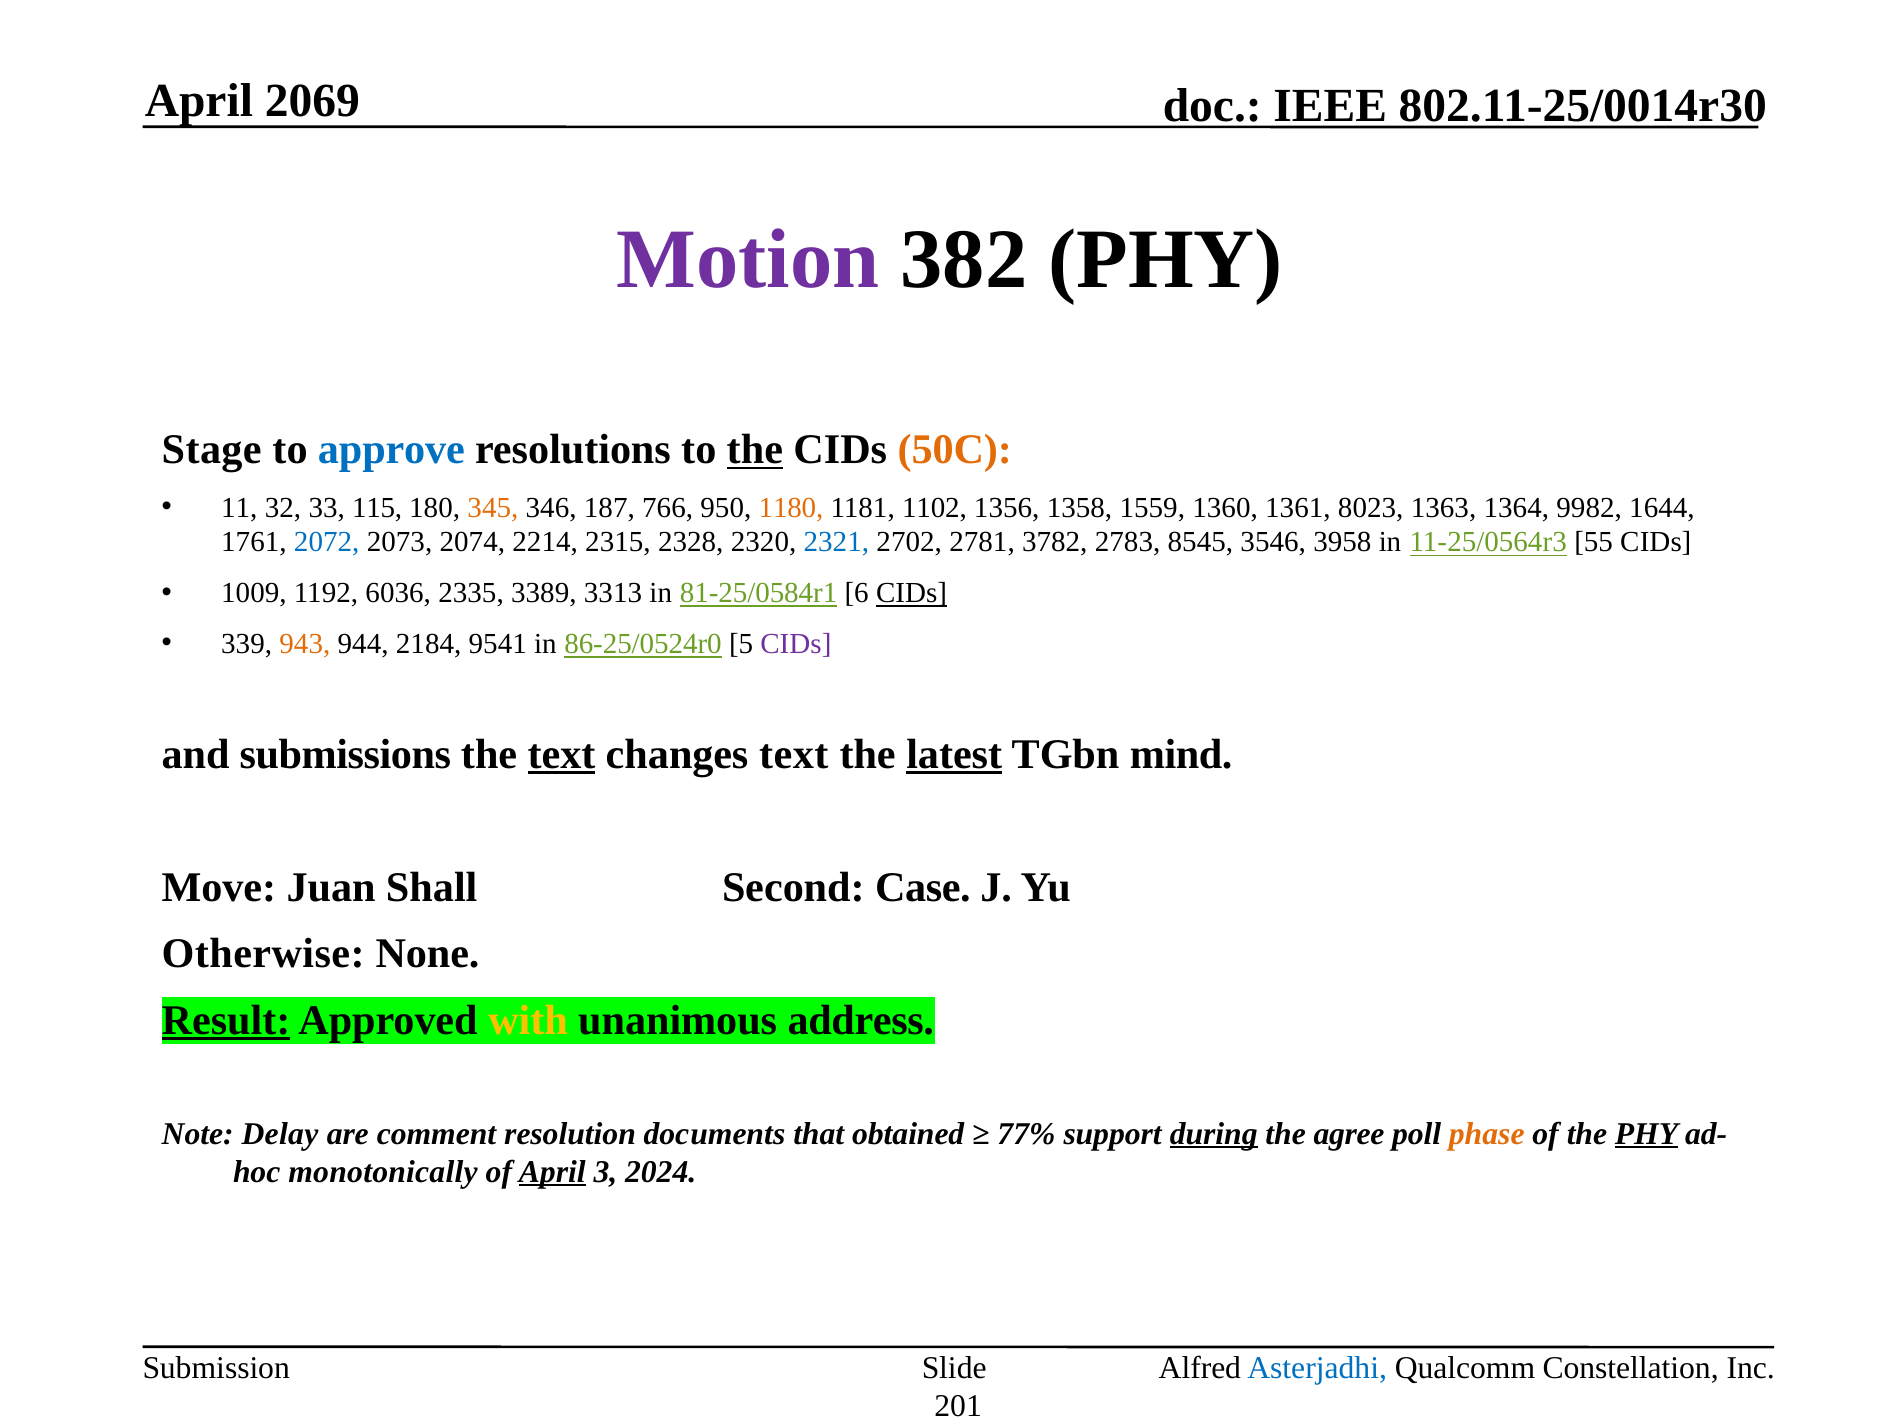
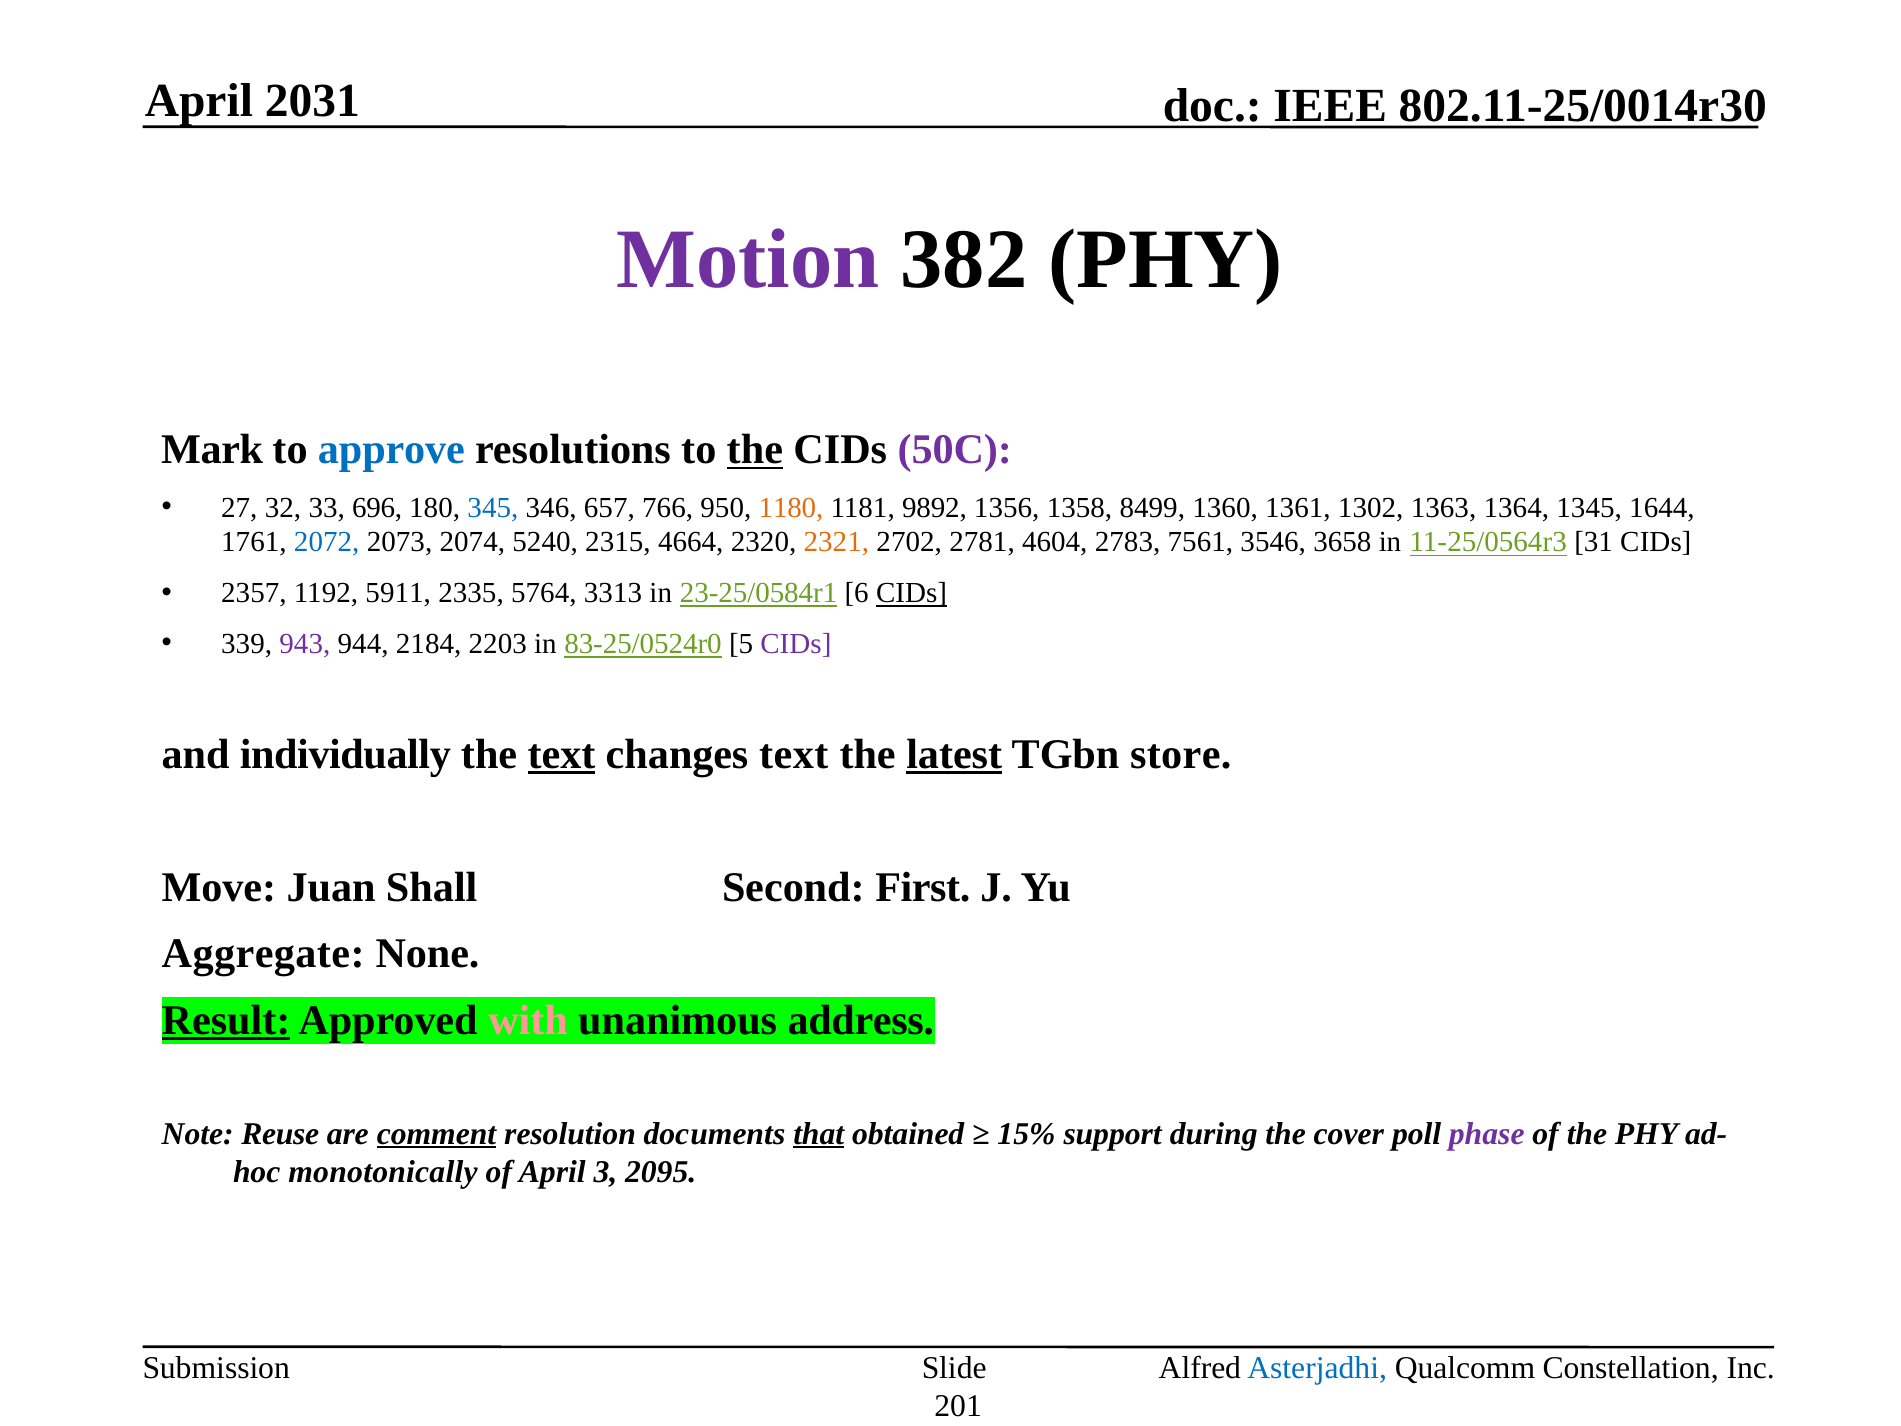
2069: 2069 -> 2031 (312, 101)
Stage: Stage -> Mark (212, 450)
50C colour: orange -> purple (955, 450)
11: 11 -> 27 (239, 507)
115: 115 -> 696 (377, 507)
345 colour: orange -> blue (493, 507)
187: 187 -> 657 (609, 507)
1102: 1102 -> 9892 (934, 507)
1559: 1559 -> 8499 (1152, 507)
8023: 8023 -> 1302 (1371, 507)
9982: 9982 -> 1345 (1589, 507)
2214: 2214 -> 5240 (545, 542)
2328: 2328 -> 4664 (691, 542)
2321 colour: blue -> orange (836, 542)
3782: 3782 -> 4604 (1055, 542)
8545: 8545 -> 7561 (1200, 542)
3958: 3958 -> 3658 (1342, 542)
55: 55 -> 31 (1594, 542)
1009: 1009 -> 2357 (254, 593)
6036: 6036 -> 5911 (398, 593)
3389: 3389 -> 5764 (544, 593)
81-25/0584r1: 81-25/0584r1 -> 23-25/0584r1 (759, 593)
943 colour: orange -> purple (305, 644)
9541: 9541 -> 2203 (498, 644)
86-25/0524r0: 86-25/0524r0 -> 83-25/0524r0 (643, 644)
submissions: submissions -> individually (345, 754)
mind: mind -> store (1181, 754)
Case: Case -> First (923, 887)
Otherwise: Otherwise -> Aggregate (263, 954)
with colour: yellow -> pink (528, 1020)
Delay: Delay -> Reuse (280, 1134)
comment underline: none -> present (436, 1134)
that underline: none -> present (819, 1134)
77%: 77% -> 15% (1026, 1134)
during underline: present -> none (1214, 1134)
agree: agree -> cover (1349, 1134)
phase colour: orange -> purple (1487, 1134)
PHY underline: present -> none (1647, 1134)
April underline: present -> none (552, 1172)
2024: 2024 -> 2095 (661, 1172)
